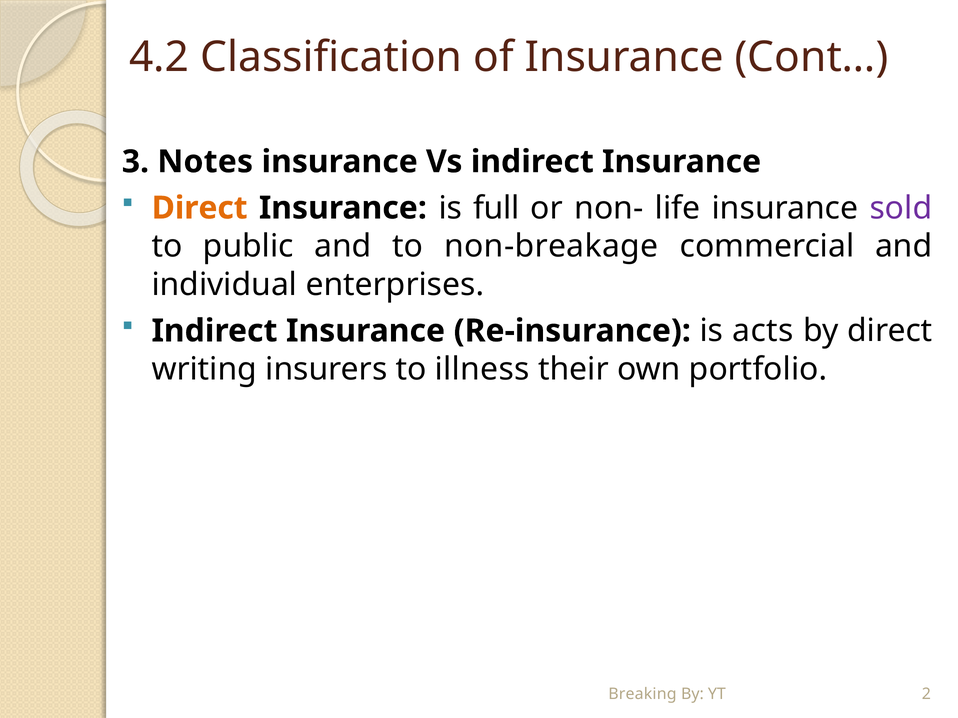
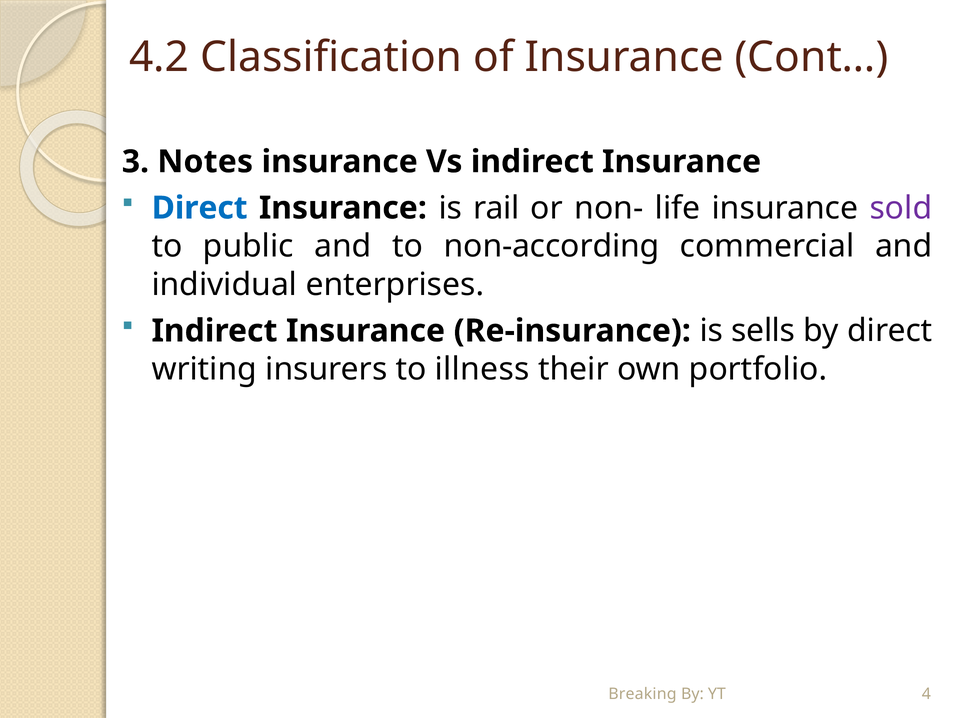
Direct colour: orange -> blue (200, 208)
full: full -> rail (496, 208)
non-breakage: non-breakage -> non-according (552, 246)
acts: acts -> sells (763, 331)
2: 2 -> 4 (926, 695)
